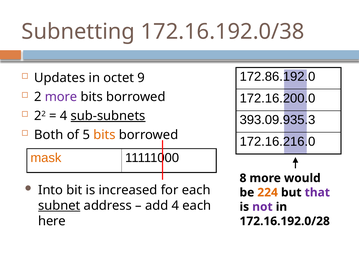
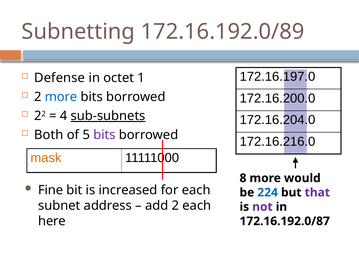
172.16.192.0/38: 172.16.192.0/38 -> 172.16.192.0/89 (223, 32)
172.86.192.0: 172.86.192.0 -> 172.16.197.0 (277, 77)
Updates: Updates -> Defense (60, 78)
9: 9 -> 1 (141, 78)
more colour: purple -> blue (61, 97)
393.09.935.3: 393.09.935.3 -> 172.16.204.0 (277, 120)
bits colour: orange -> purple (104, 135)
Into: Into -> Fine (51, 190)
224 colour: orange -> blue (268, 193)
subnet underline: present -> none (59, 206)
add 4: 4 -> 2 (175, 206)
172.16.192.0/28: 172.16.192.0/28 -> 172.16.192.0/87 (285, 221)
